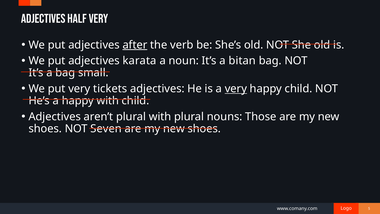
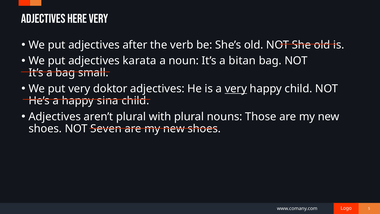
half: half -> here (77, 19)
after underline: present -> none (135, 45)
tickets: tickets -> doktor (110, 89)
happy with: with -> sina (108, 101)
